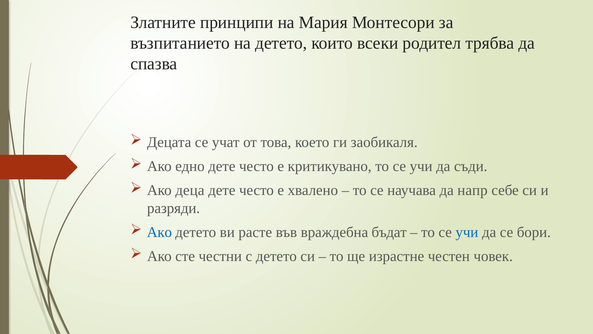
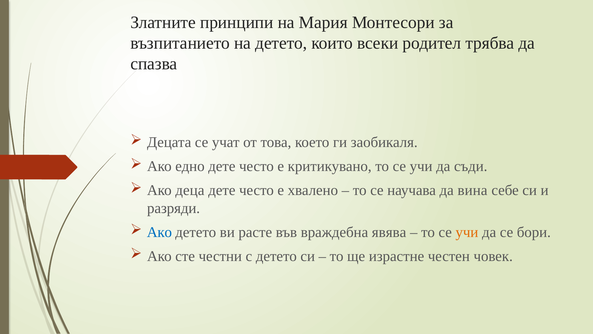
напр: напр -> вина (472, 190)
бъдат: бъдат -> явява (389, 232)
учи colour: blue -> orange (467, 232)
